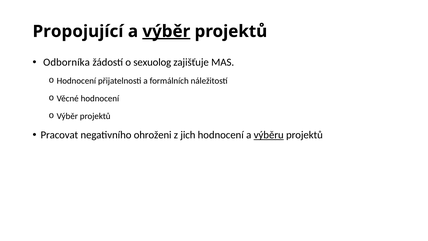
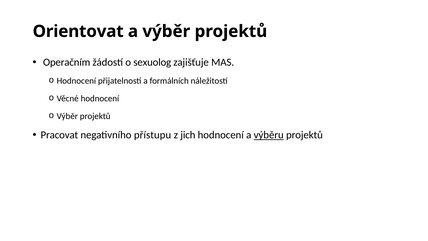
Propojující: Propojující -> Orientovat (78, 31)
výběr underline: present -> none (166, 31)
Odborníka: Odborníka -> Operačním (67, 62)
ohroženi: ohroženi -> přístupu (153, 135)
